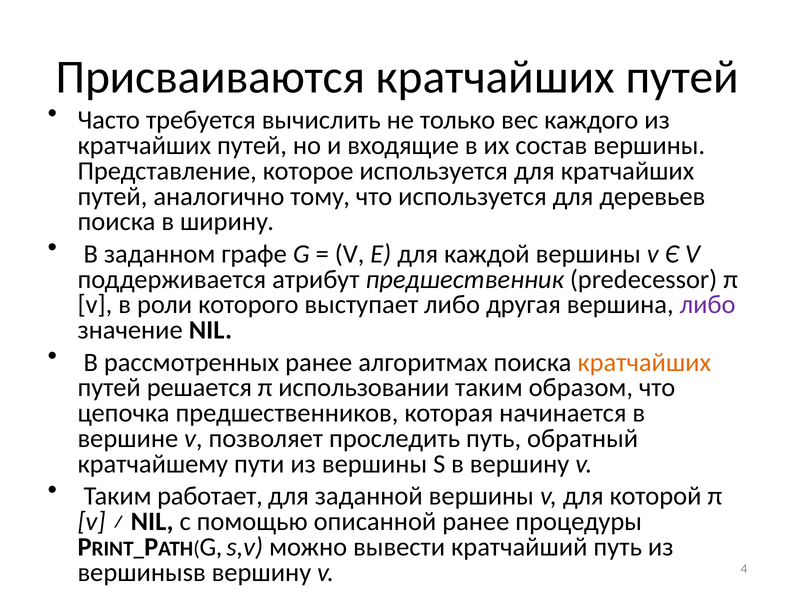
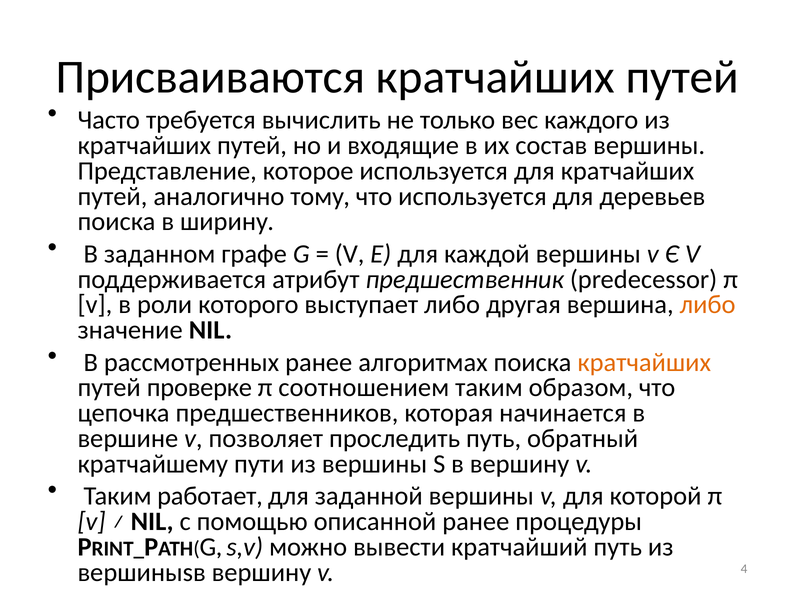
либо colour: purple -> orange (708, 305)
решается: решается -> проверке (199, 388)
использовании: использовании -> соотношением (364, 388)
